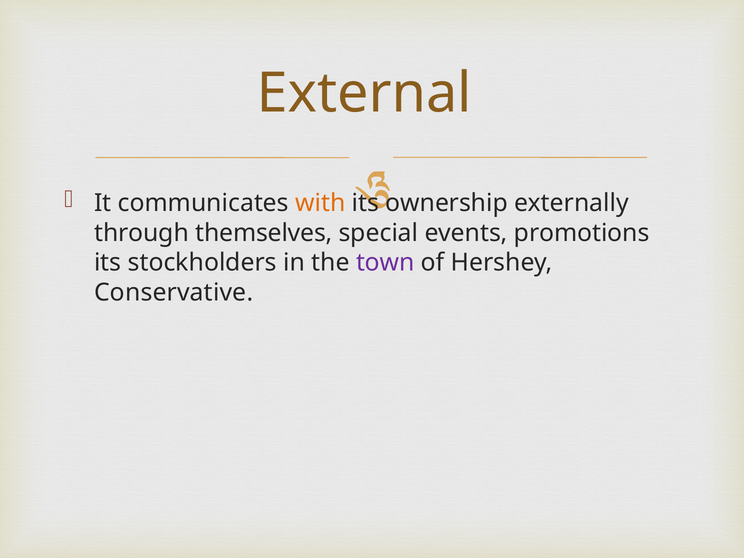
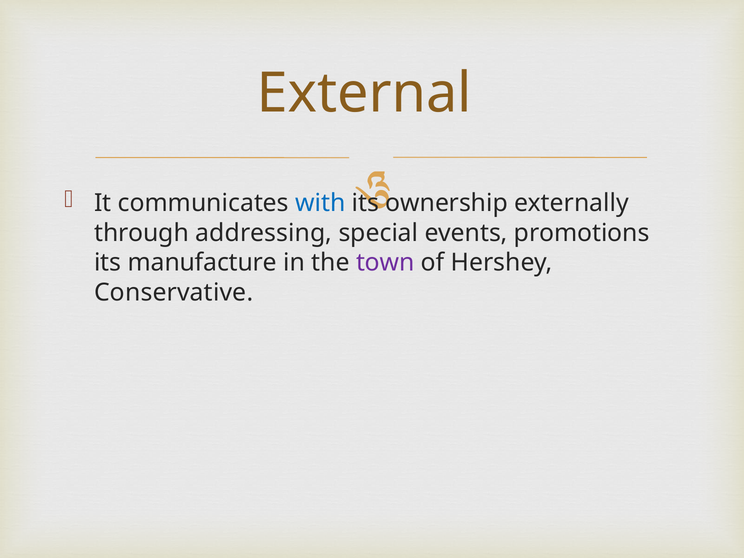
with colour: orange -> blue (320, 203)
themselves: themselves -> addressing (264, 233)
stockholders: stockholders -> manufacture (202, 263)
